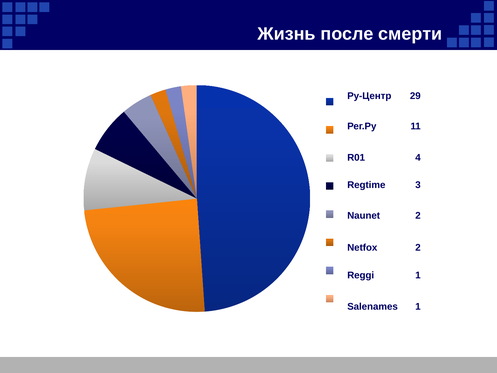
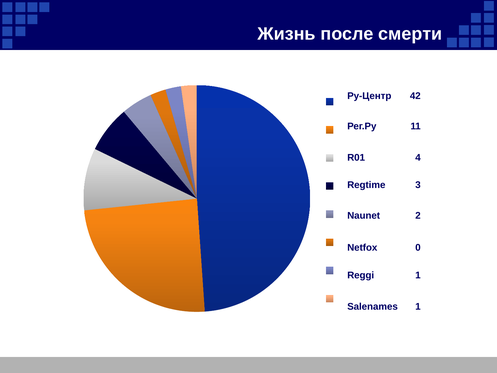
29: 29 -> 42 (415, 96)
2: 2 -> 0 (418, 248)
